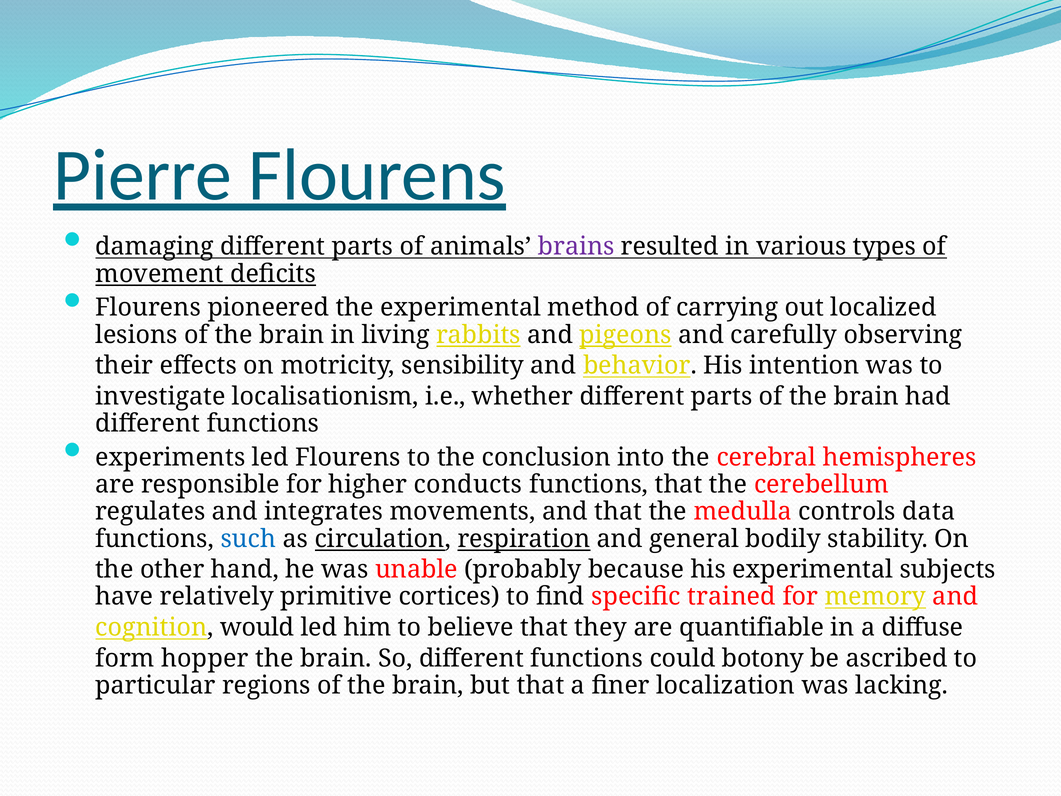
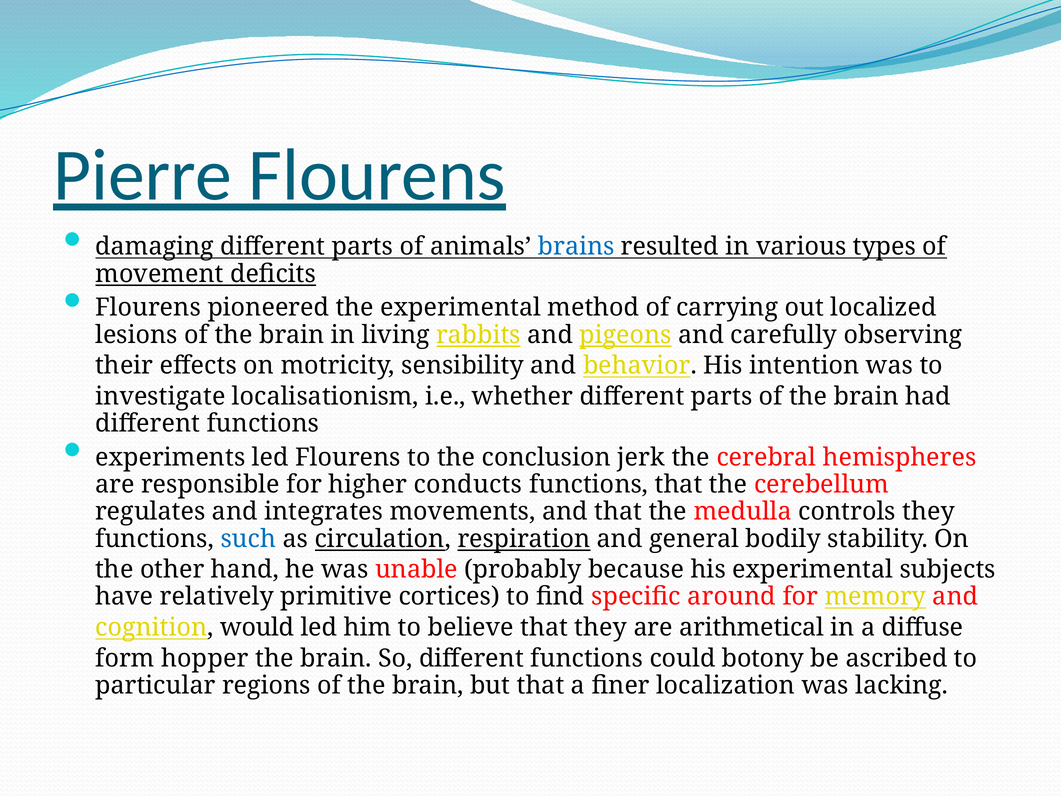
brains colour: purple -> blue (576, 247)
into: into -> jerk (641, 457)
controls data: data -> they (929, 511)
trained: trained -> around (732, 596)
quantifiable: quantifiable -> arithmetical (752, 627)
